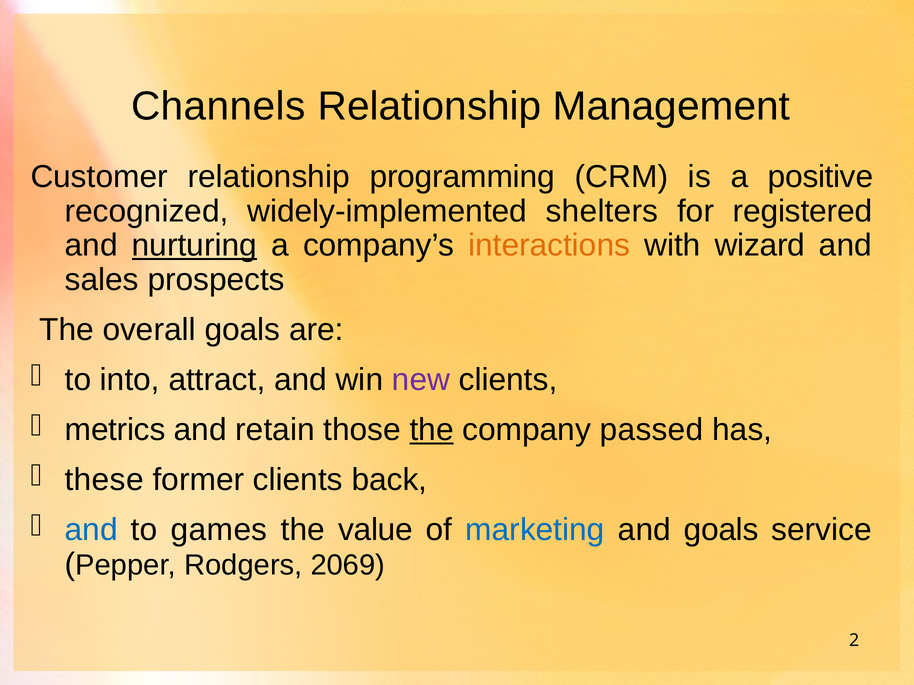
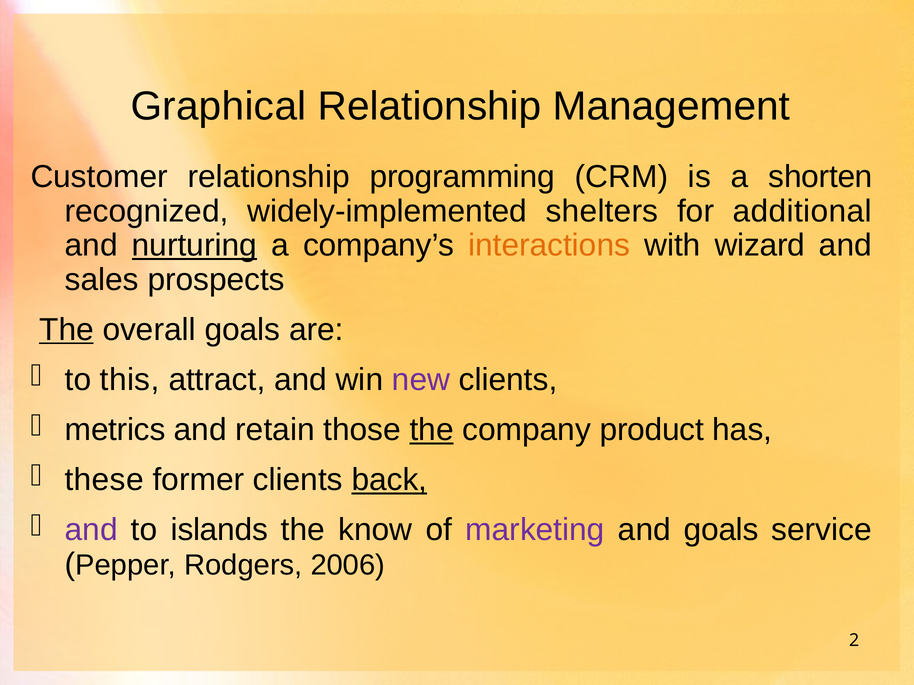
Channels: Channels -> Graphical (218, 107)
positive: positive -> shorten (820, 177)
registered: registered -> additional (802, 211)
The underline: none -> present (66, 330)
into: into -> this (130, 380)
passed: passed -> product (652, 430)
back underline: none -> present (389, 480)
and colour: blue -> purple (91, 530)
games: games -> islands (219, 530)
value: value -> know (375, 530)
marketing colour: blue -> purple (535, 530)
2069: 2069 -> 2006 (348, 565)
